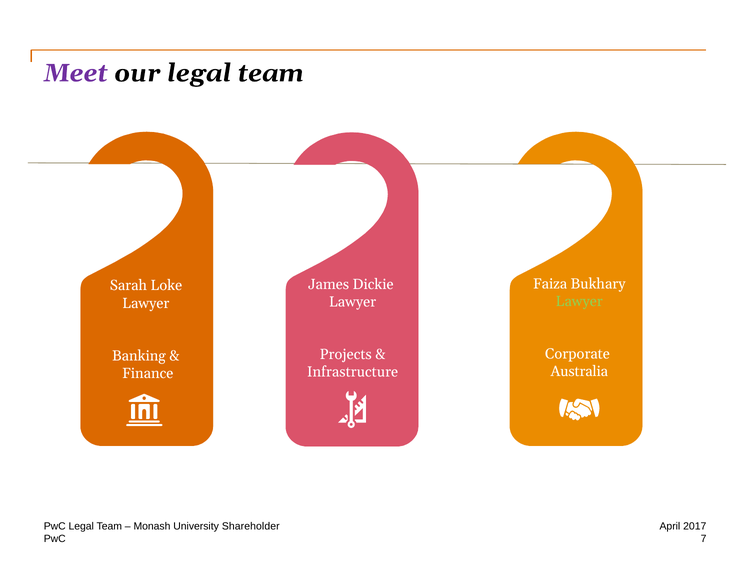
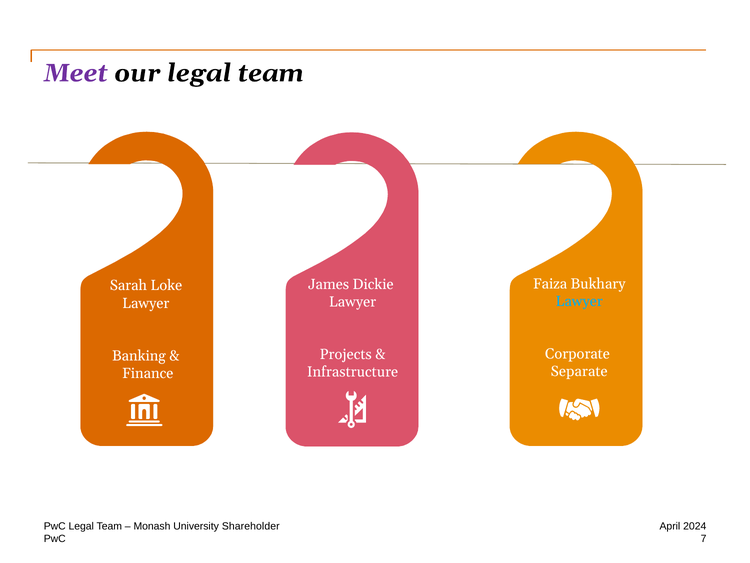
Lawyer colour: light green -> light blue (579, 301)
Australia: Australia -> Separate (579, 371)
2017: 2017 -> 2024 (695, 526)
